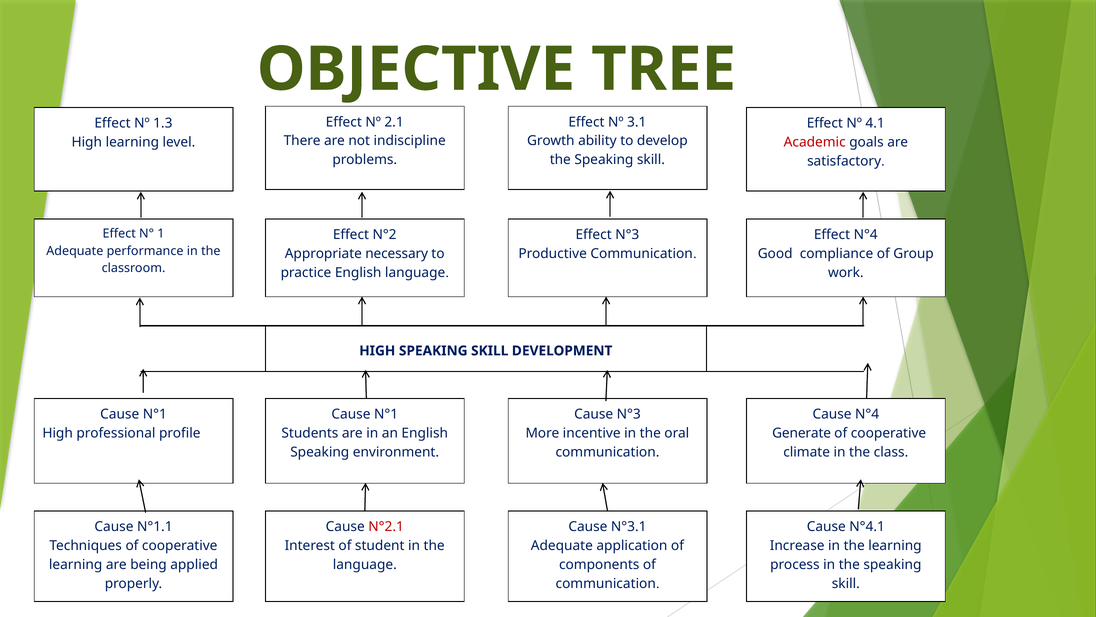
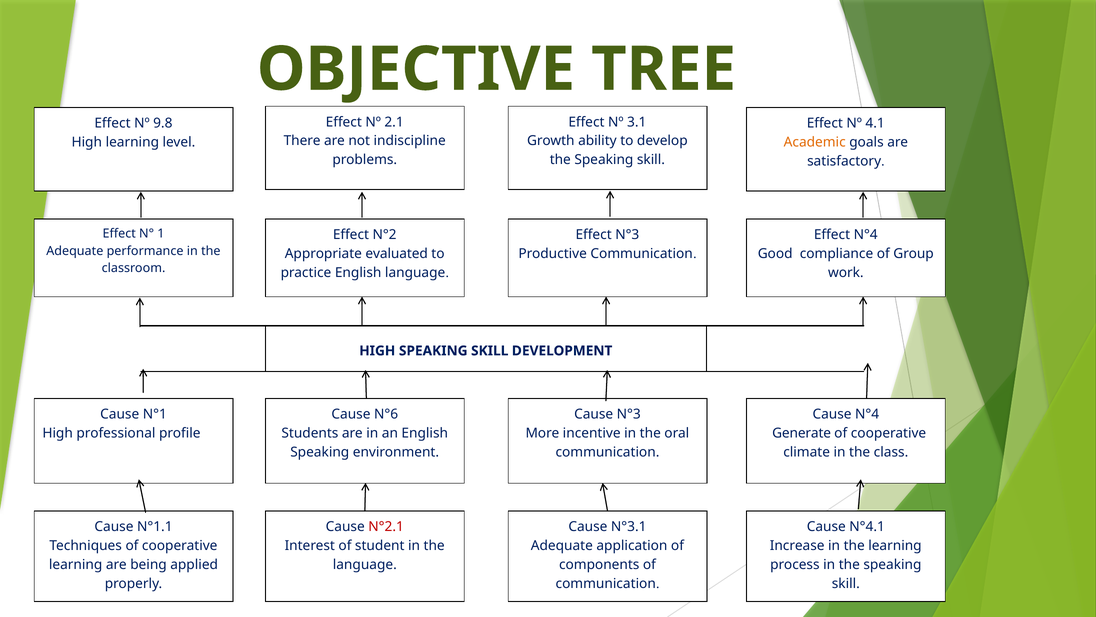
1.3: 1.3 -> 9.8 (163, 123)
Academic colour: red -> orange (815, 142)
necessary: necessary -> evaluated (397, 253)
N°1: N°1 -> N°6 (386, 414)
